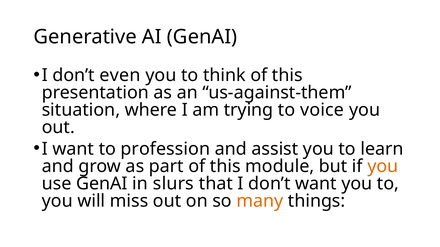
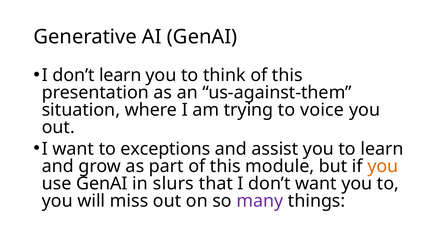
don’t even: even -> learn (120, 76)
profession: profession -> exceptions (165, 149)
many colour: orange -> purple (260, 201)
